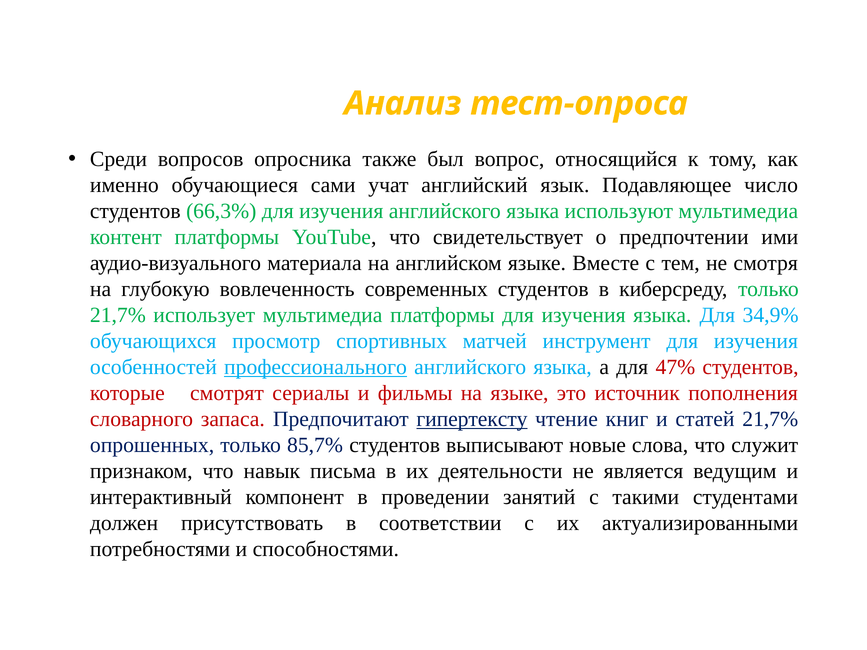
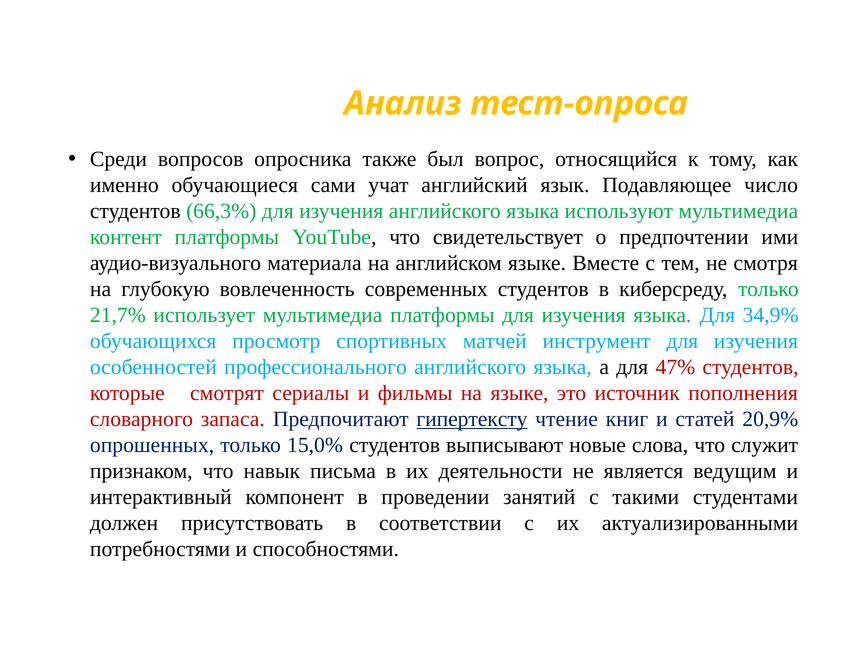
профессионального underline: present -> none (315, 367)
статей 21,7%: 21,7% -> 20,9% (770, 419)
85,7%: 85,7% -> 15,0% (315, 445)
